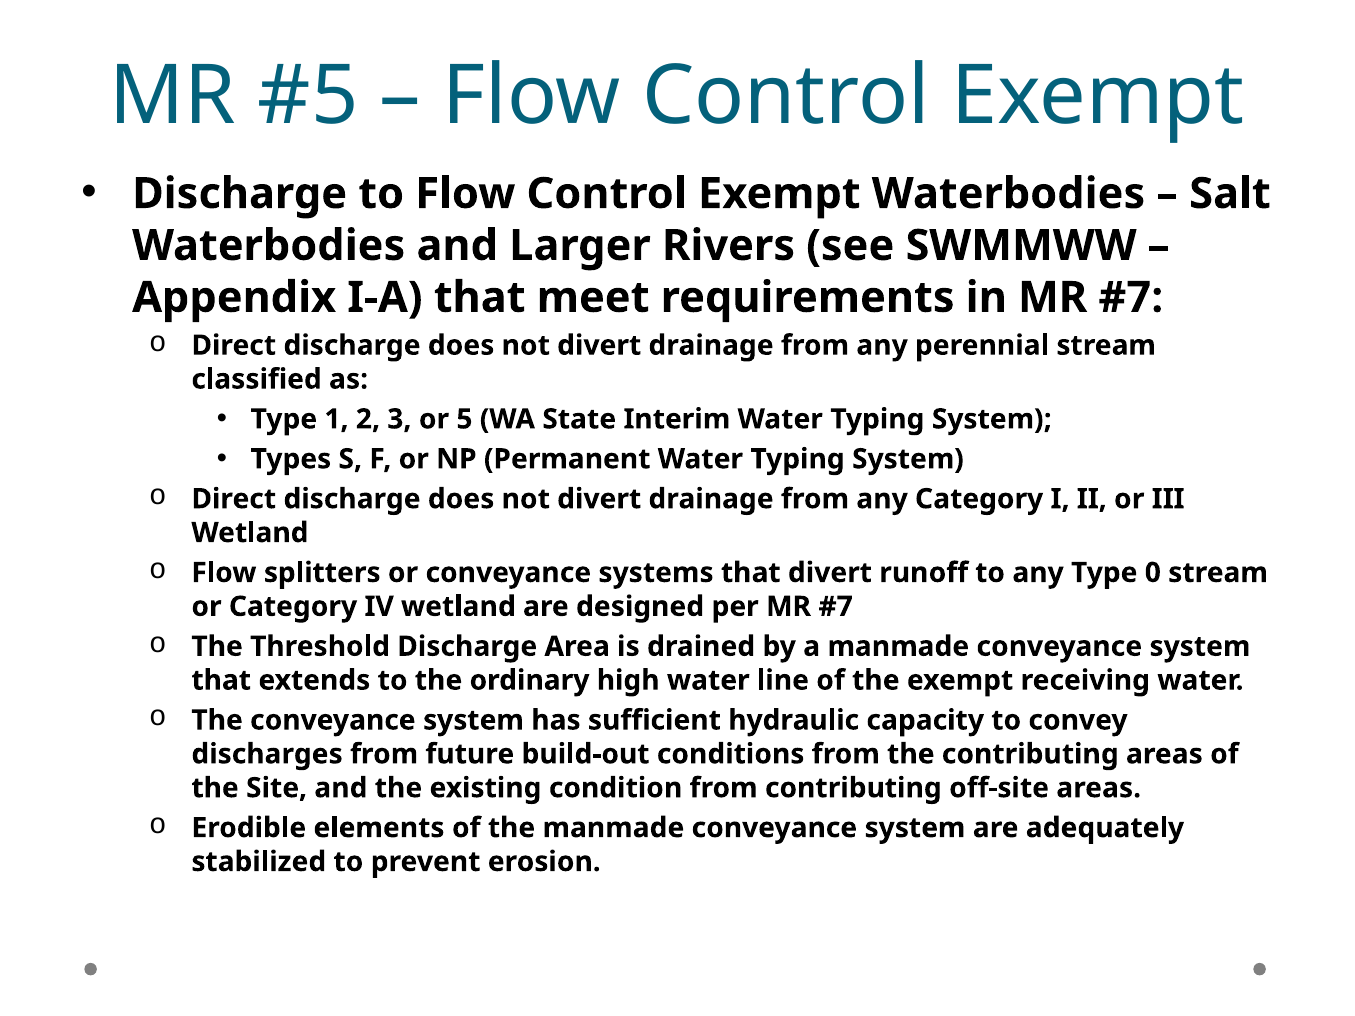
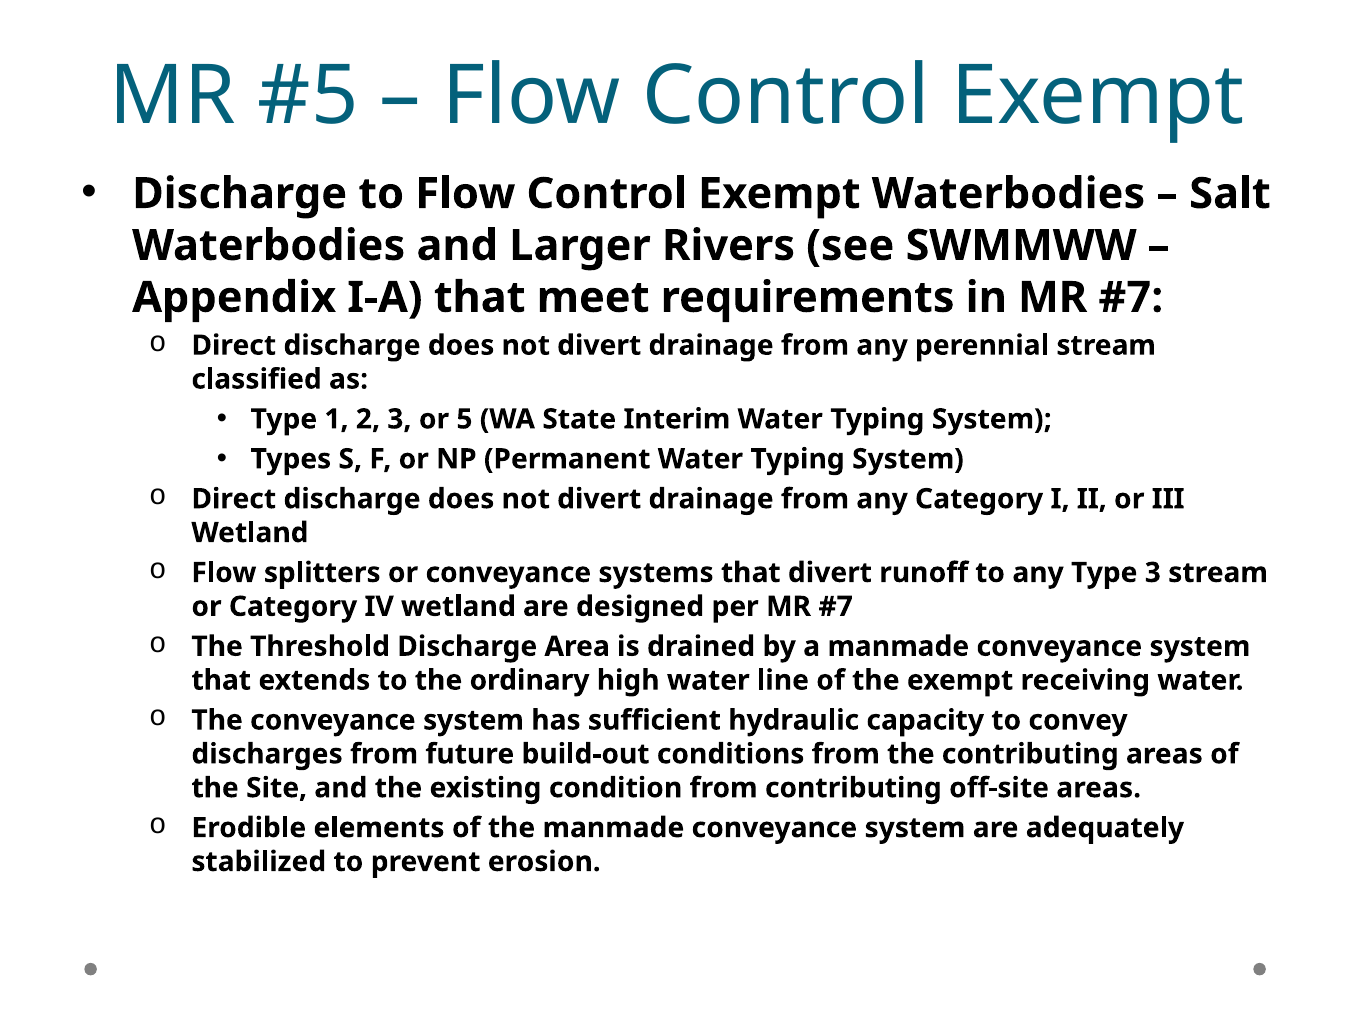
Type 0: 0 -> 3 (1153, 573)
